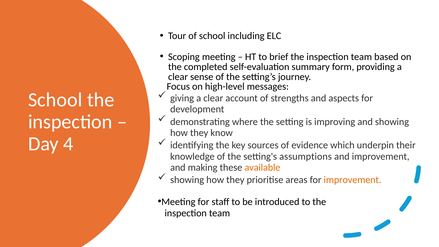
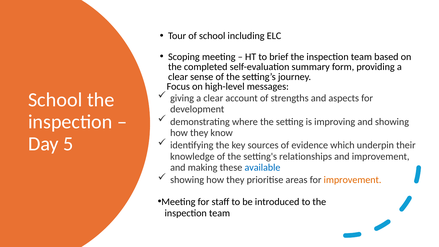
4: 4 -> 5 (68, 144)
assumptions: assumptions -> relationships (306, 156)
available colour: orange -> blue (262, 167)
